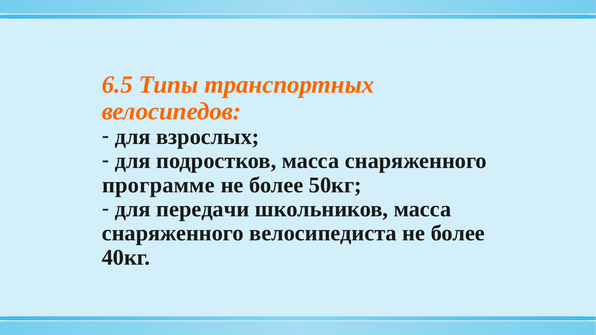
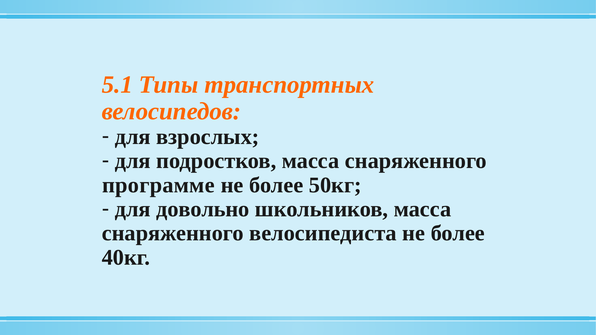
6.5: 6.5 -> 5.1 (117, 85)
передачи: передачи -> довольно (203, 209)
